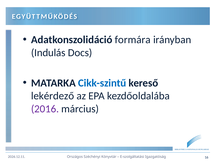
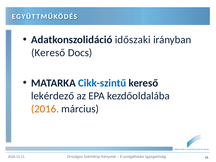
formára: formára -> időszaki (133, 40)
Indulás: Indulás -> Kereső (48, 53)
2016 colour: purple -> orange (45, 109)
